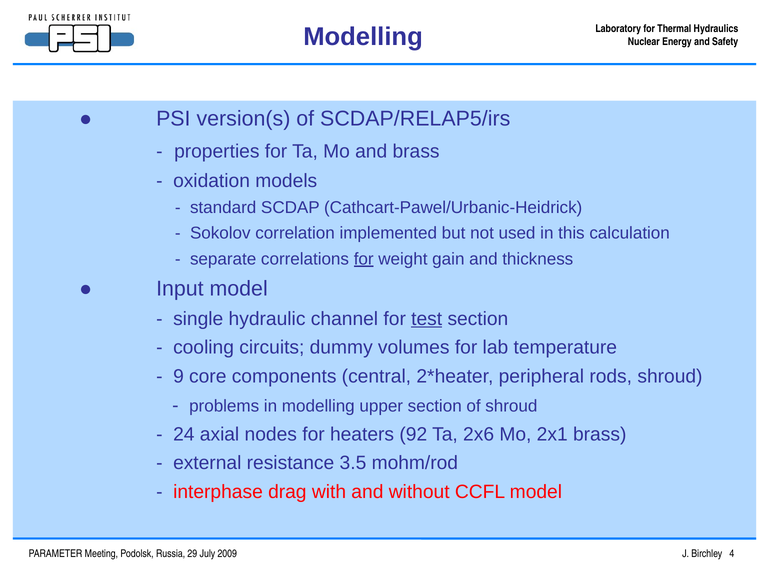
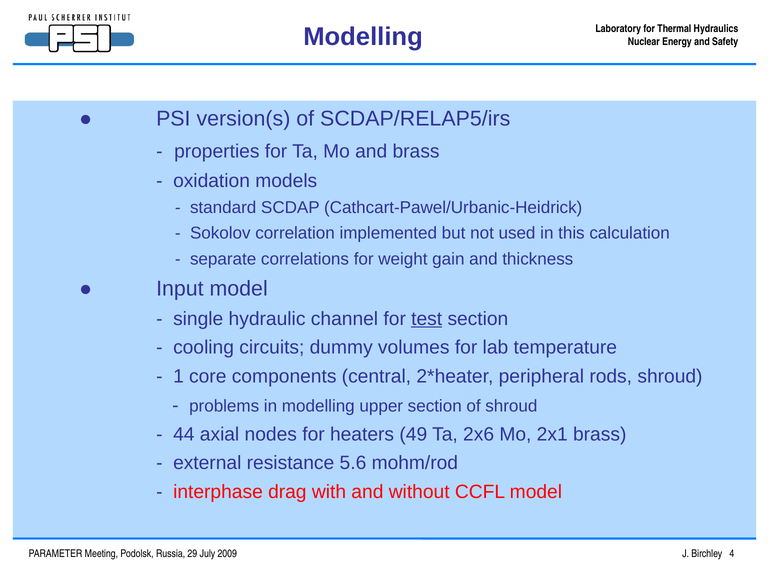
for underline: present -> none (364, 259)
9: 9 -> 1 (178, 376)
24: 24 -> 44 (184, 434)
92: 92 -> 49 (413, 434)
3.5: 3.5 -> 5.6 (353, 463)
